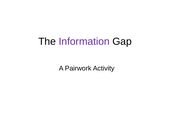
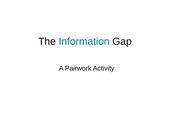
Information colour: purple -> blue (84, 42)
